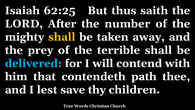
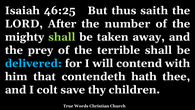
62:25: 62:25 -> 46:25 (60, 11)
shall colour: yellow -> light green (62, 37)
path: path -> hath (144, 76)
lest: lest -> colt (47, 90)
